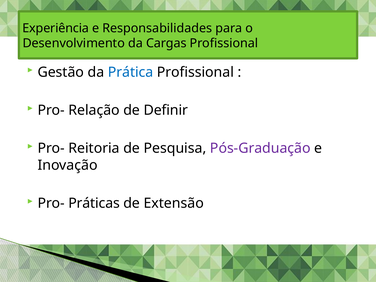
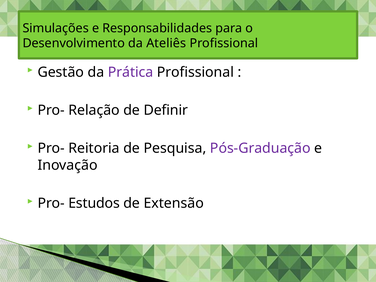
Experiência: Experiência -> Simulações (56, 28)
Cargas: Cargas -> Ateliês (166, 43)
Prática colour: blue -> purple (131, 72)
Práticas: Práticas -> Estudos (94, 203)
